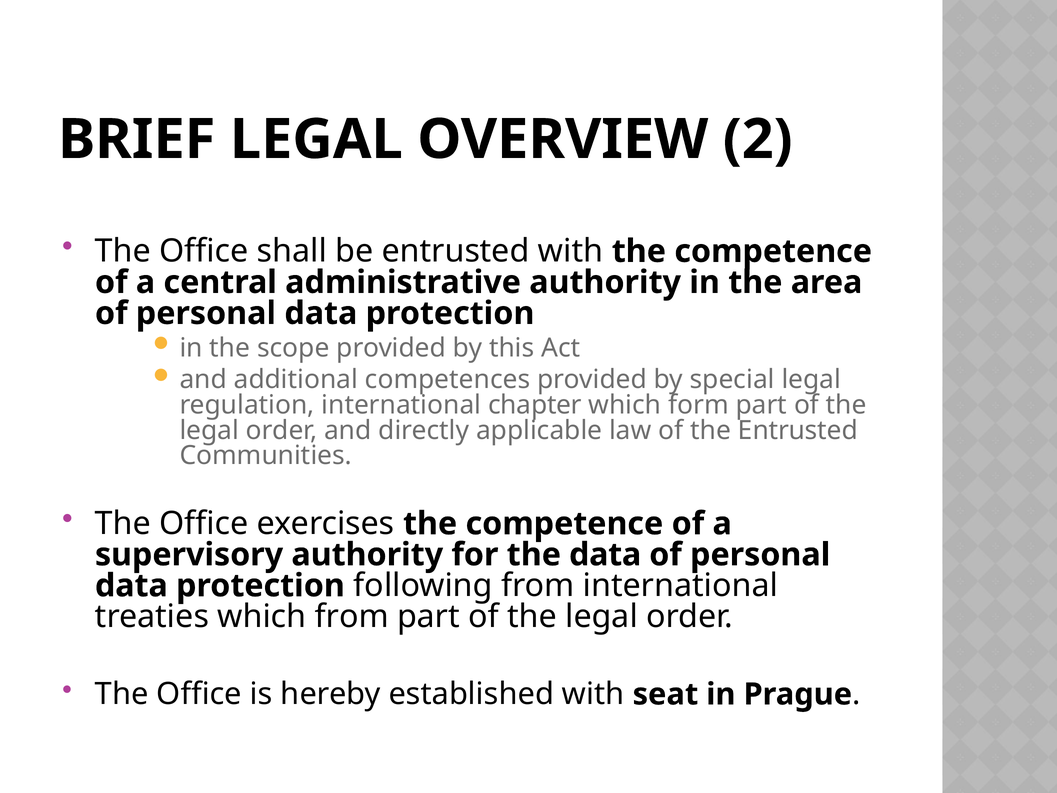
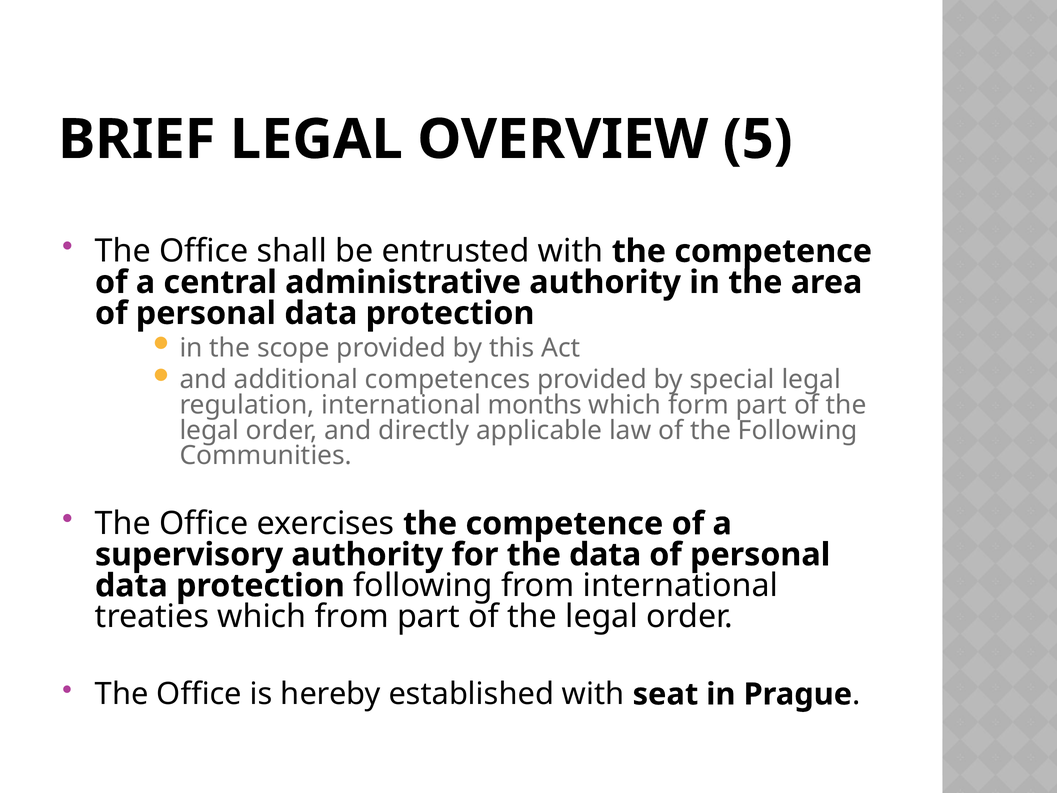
2: 2 -> 5 (758, 140)
chapter: chapter -> months (535, 405)
the Entrusted: Entrusted -> Following (798, 430)
